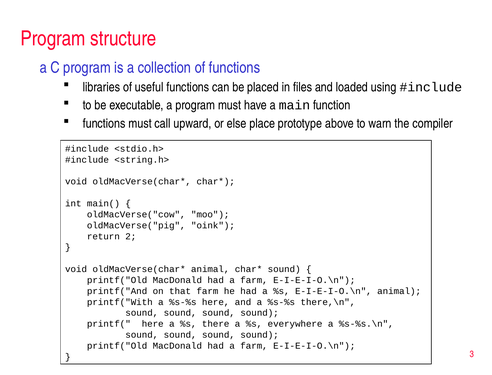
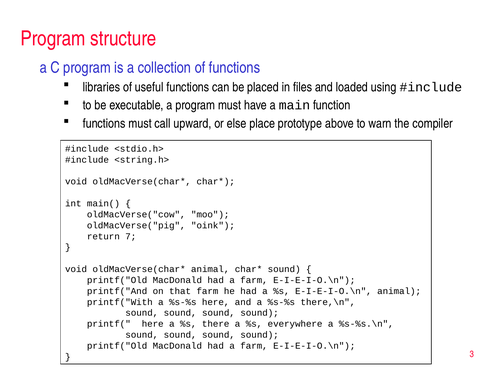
2: 2 -> 7 (131, 236)
